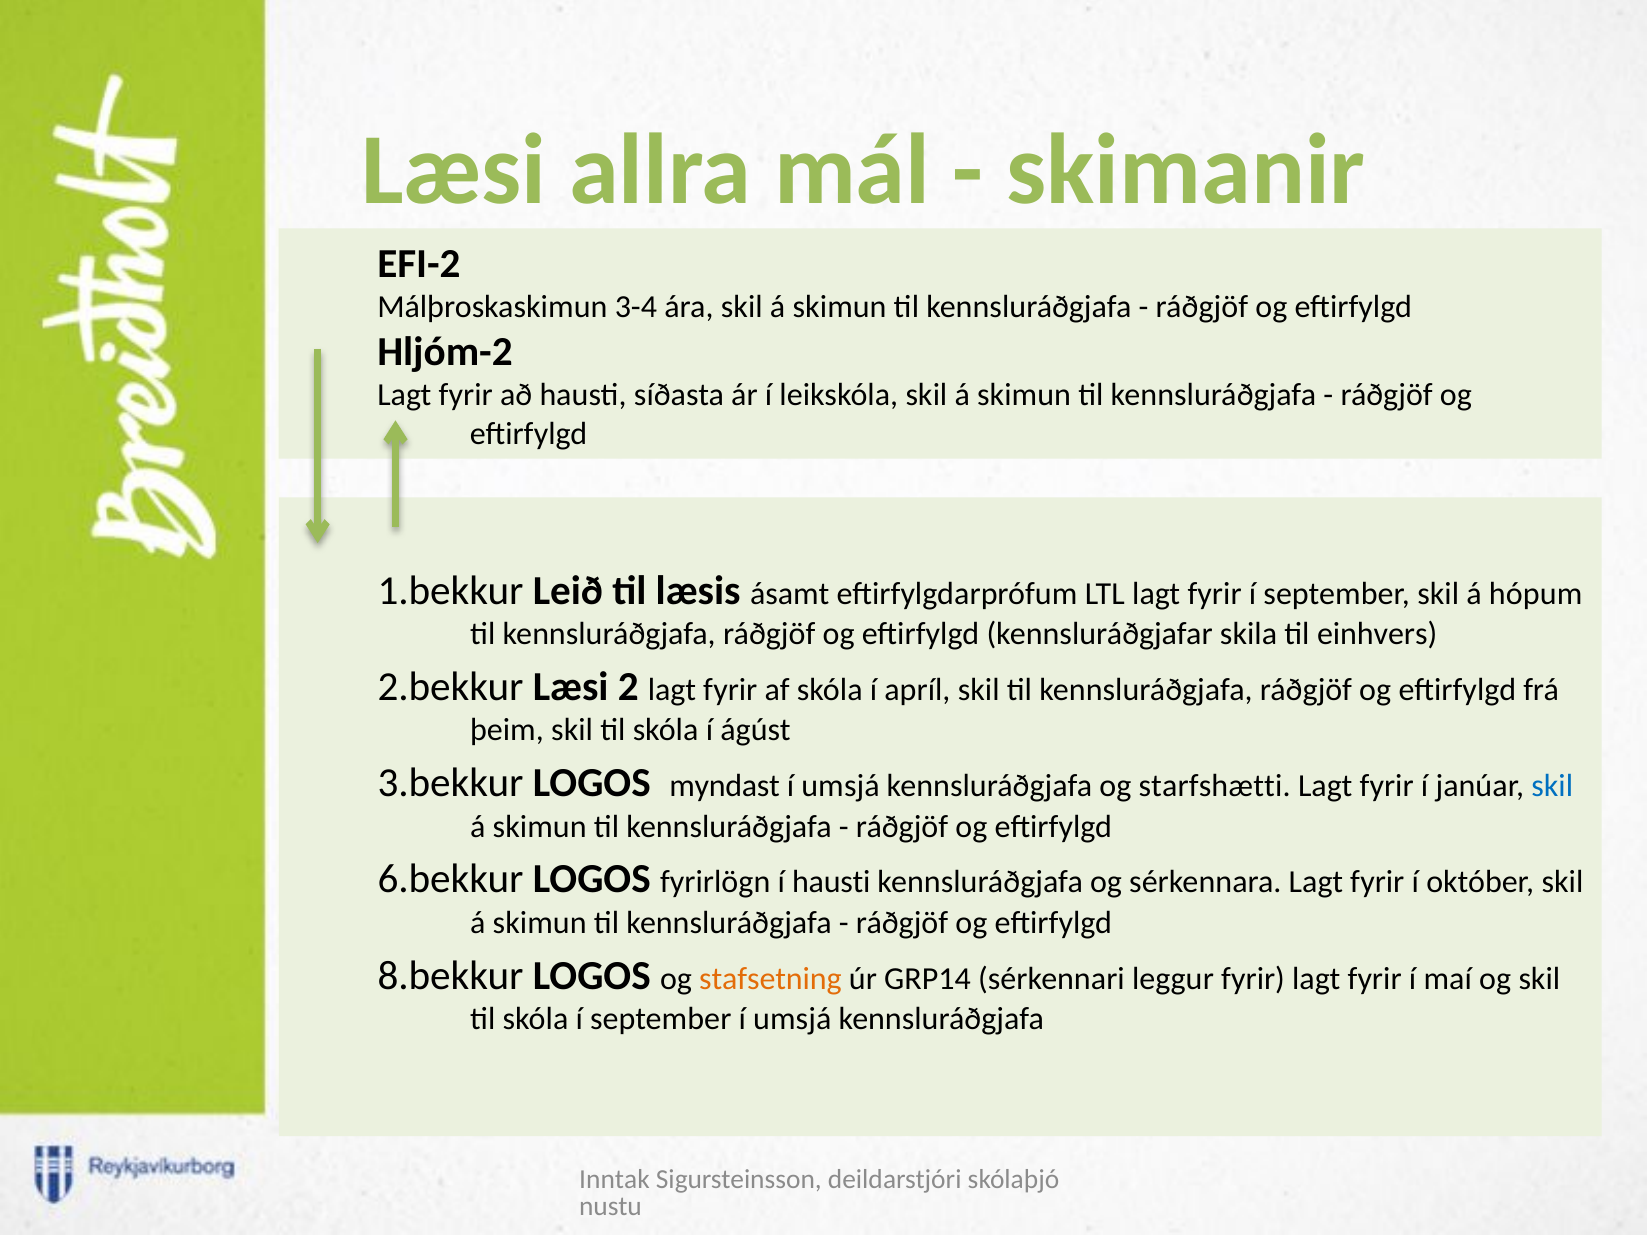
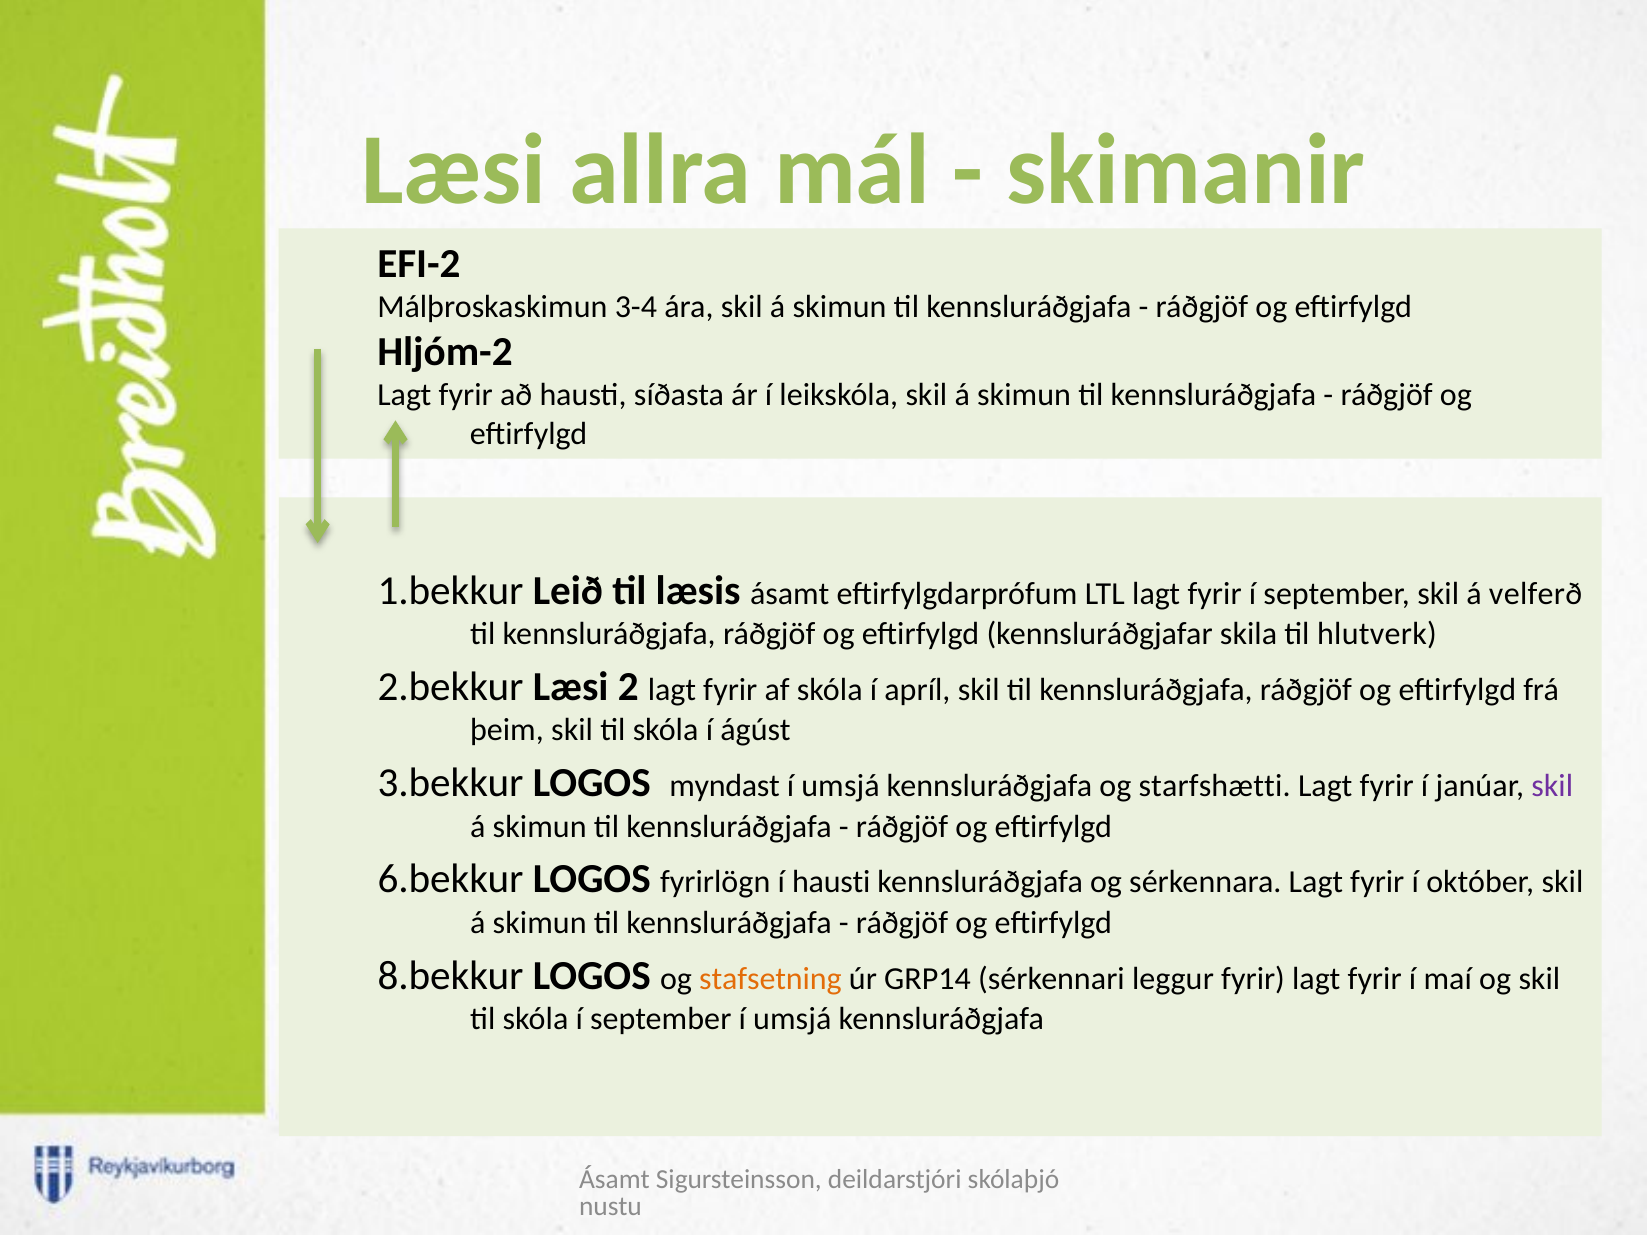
hópum: hópum -> velferð (1536, 594)
einhvers: einhvers -> hlutverk (1377, 634)
skil colour: blue -> purple (1552, 786)
Inntak: Inntak -> Ásamt (614, 1179)
